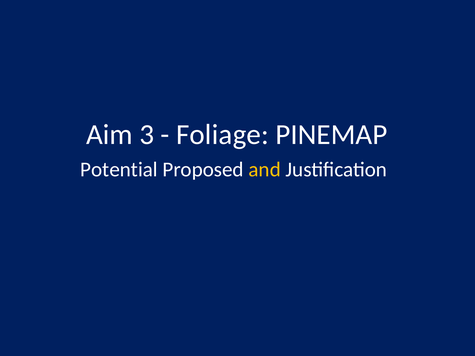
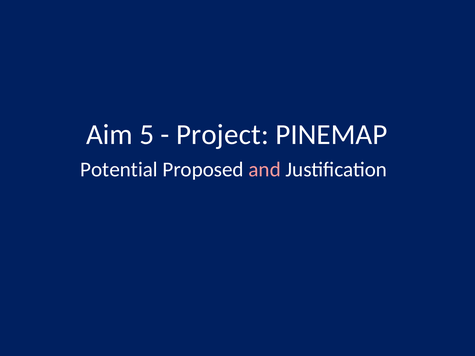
3: 3 -> 5 (147, 135)
Foliage: Foliage -> Project (222, 135)
and colour: yellow -> pink (265, 170)
